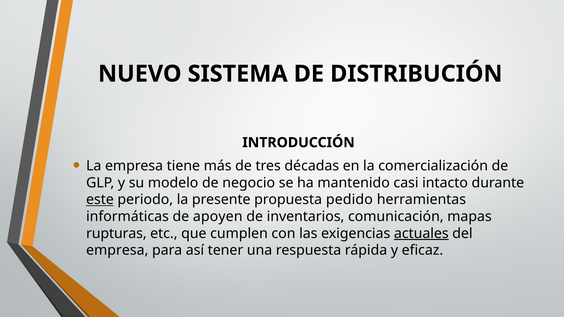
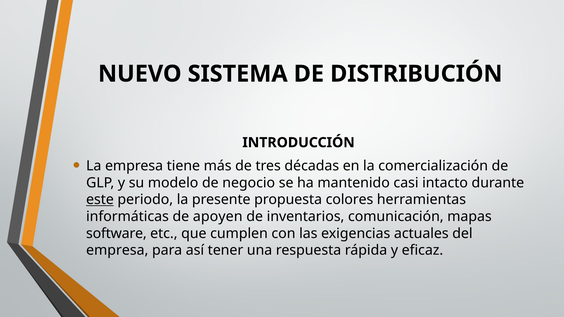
pedido: pedido -> colores (349, 200)
rupturas: rupturas -> software (116, 234)
actuales underline: present -> none (421, 234)
